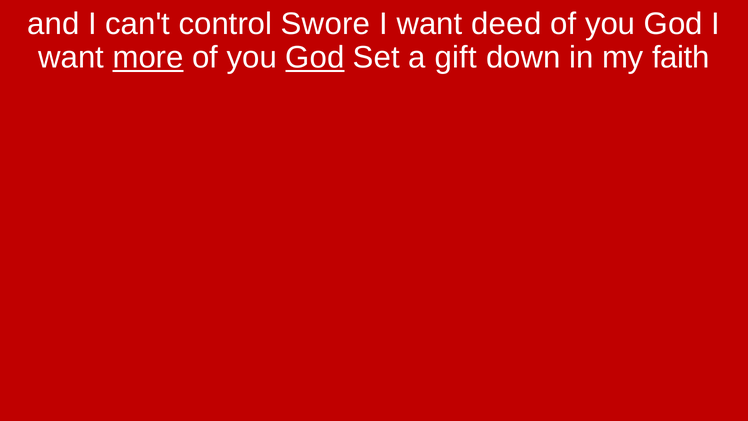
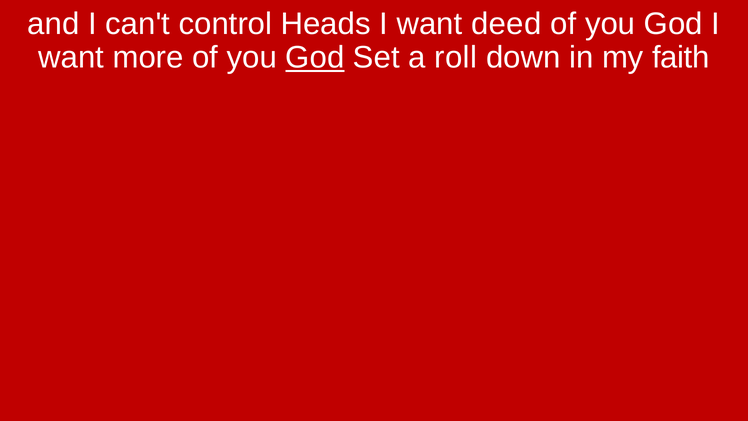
Swore: Swore -> Heads (326, 24)
more underline: present -> none (148, 57)
gift: gift -> roll (456, 57)
